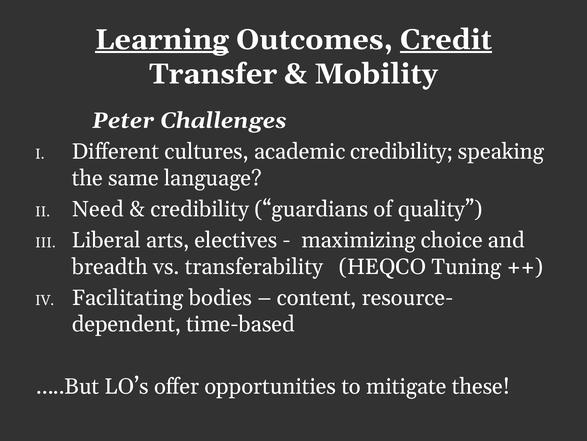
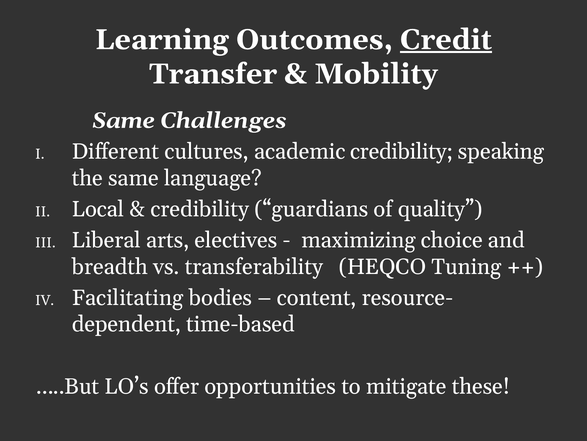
Learning underline: present -> none (162, 40)
Peter: Peter -> Same (123, 120)
Need: Need -> Local (98, 209)
